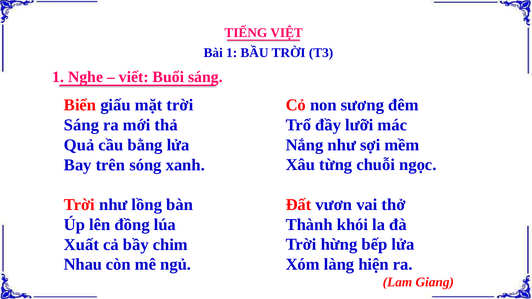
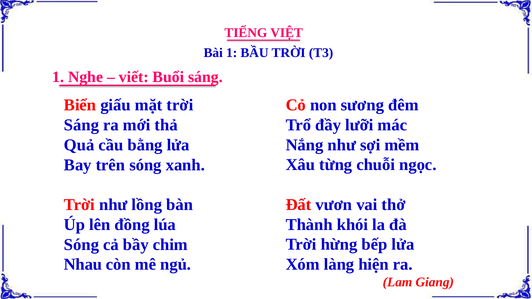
Xuất: Xuất -> Sóng (82, 244)
